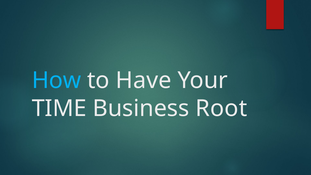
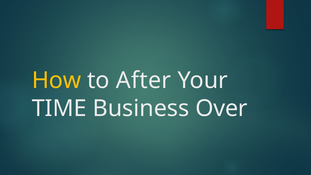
How colour: light blue -> yellow (56, 80)
Have: Have -> After (144, 80)
Root: Root -> Over (221, 108)
